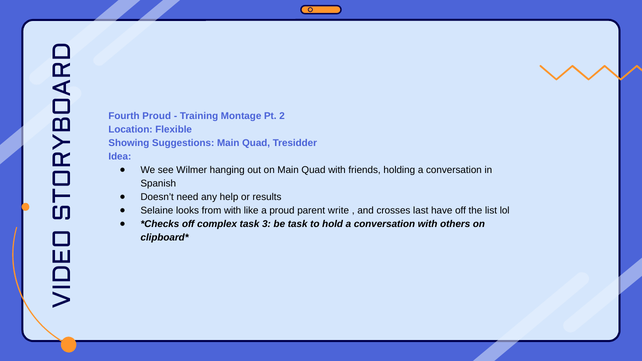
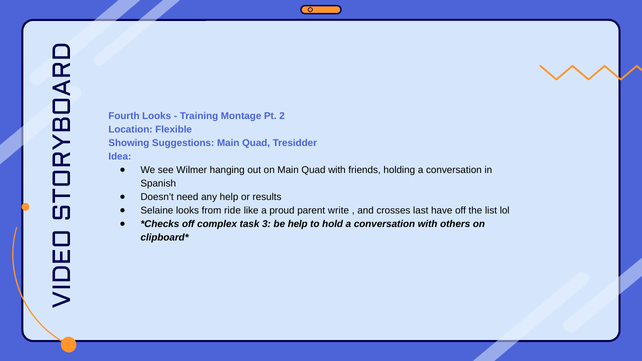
Fourth Proud: Proud -> Looks (157, 116)
from with: with -> ride (233, 211)
be task: task -> help (298, 224)
